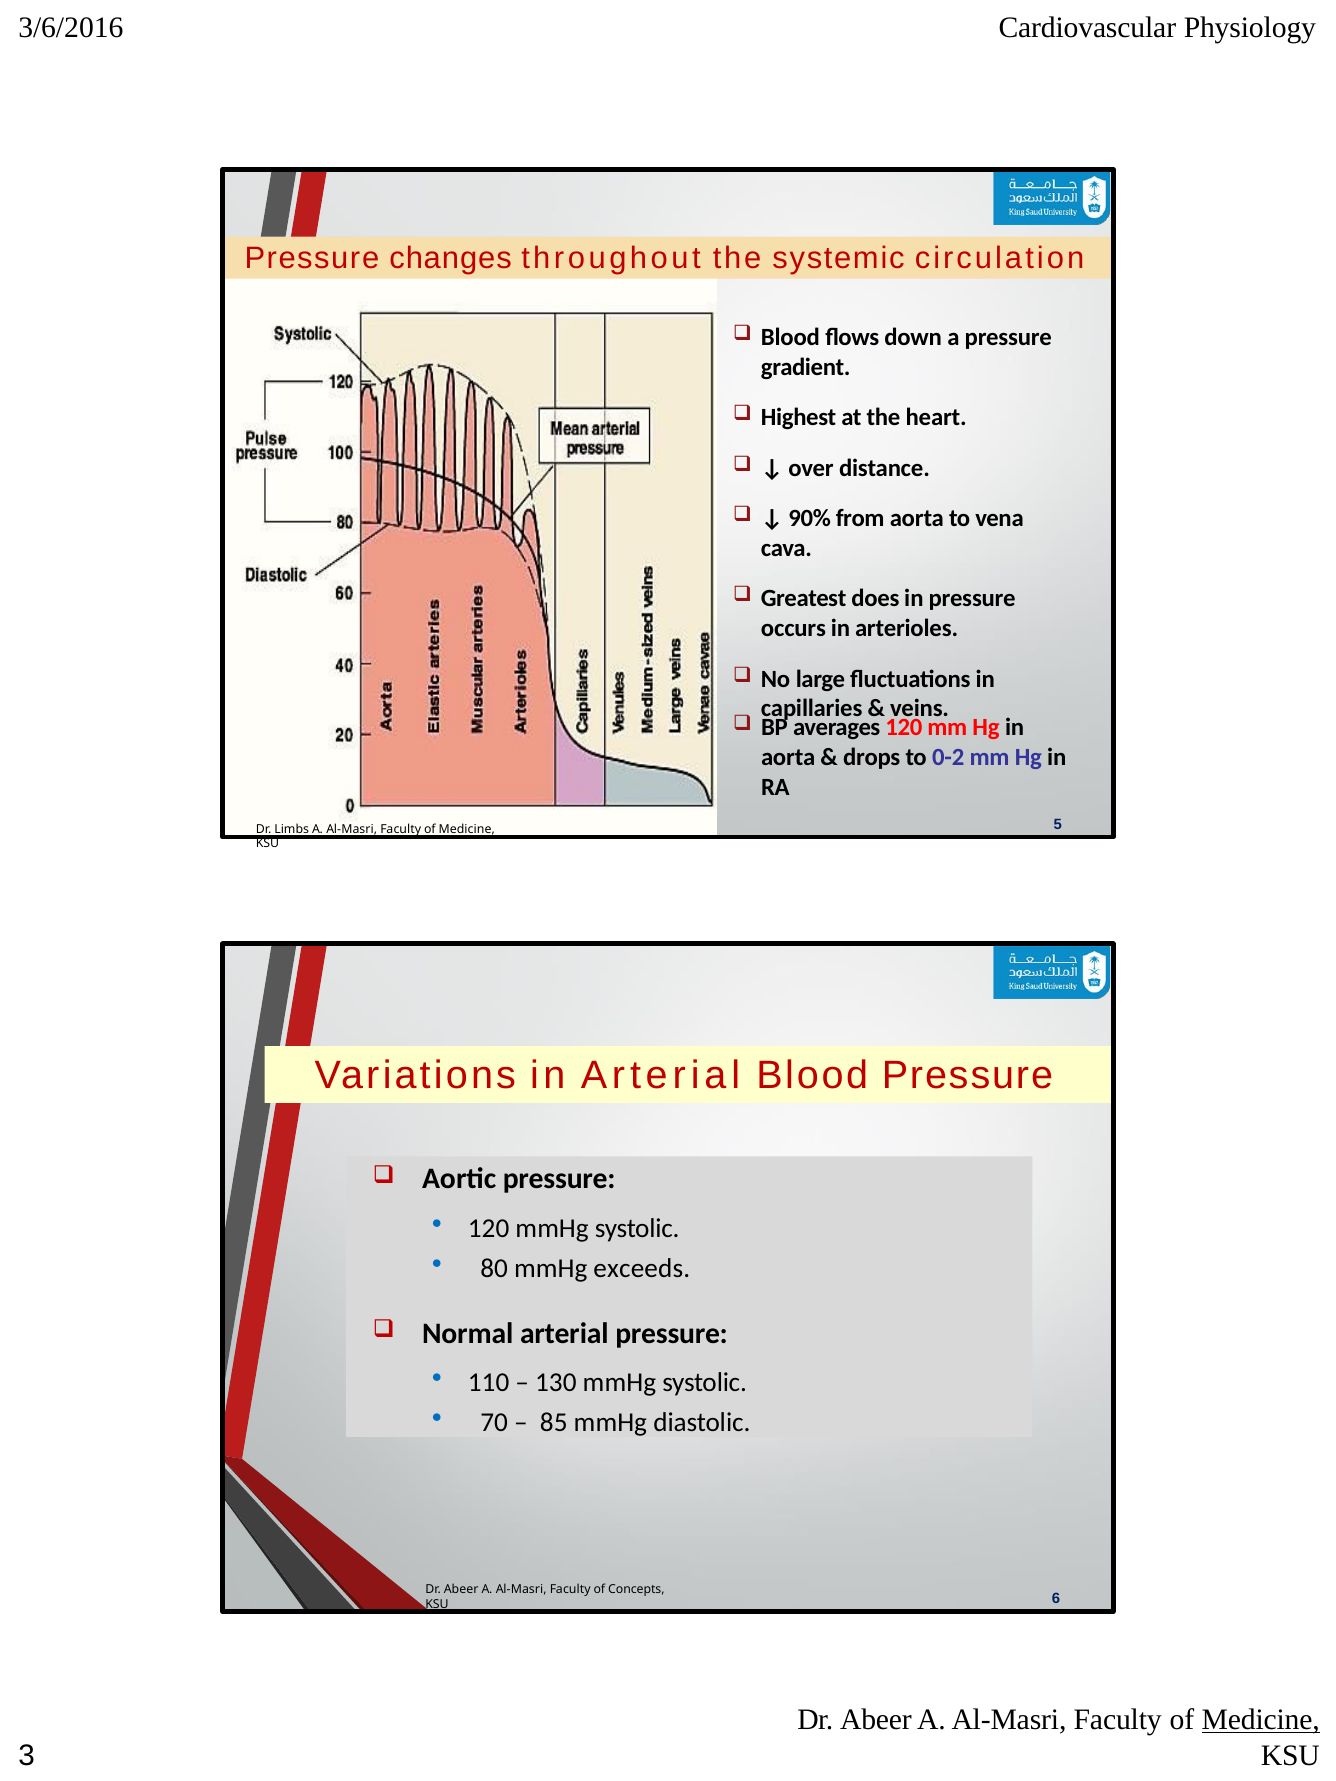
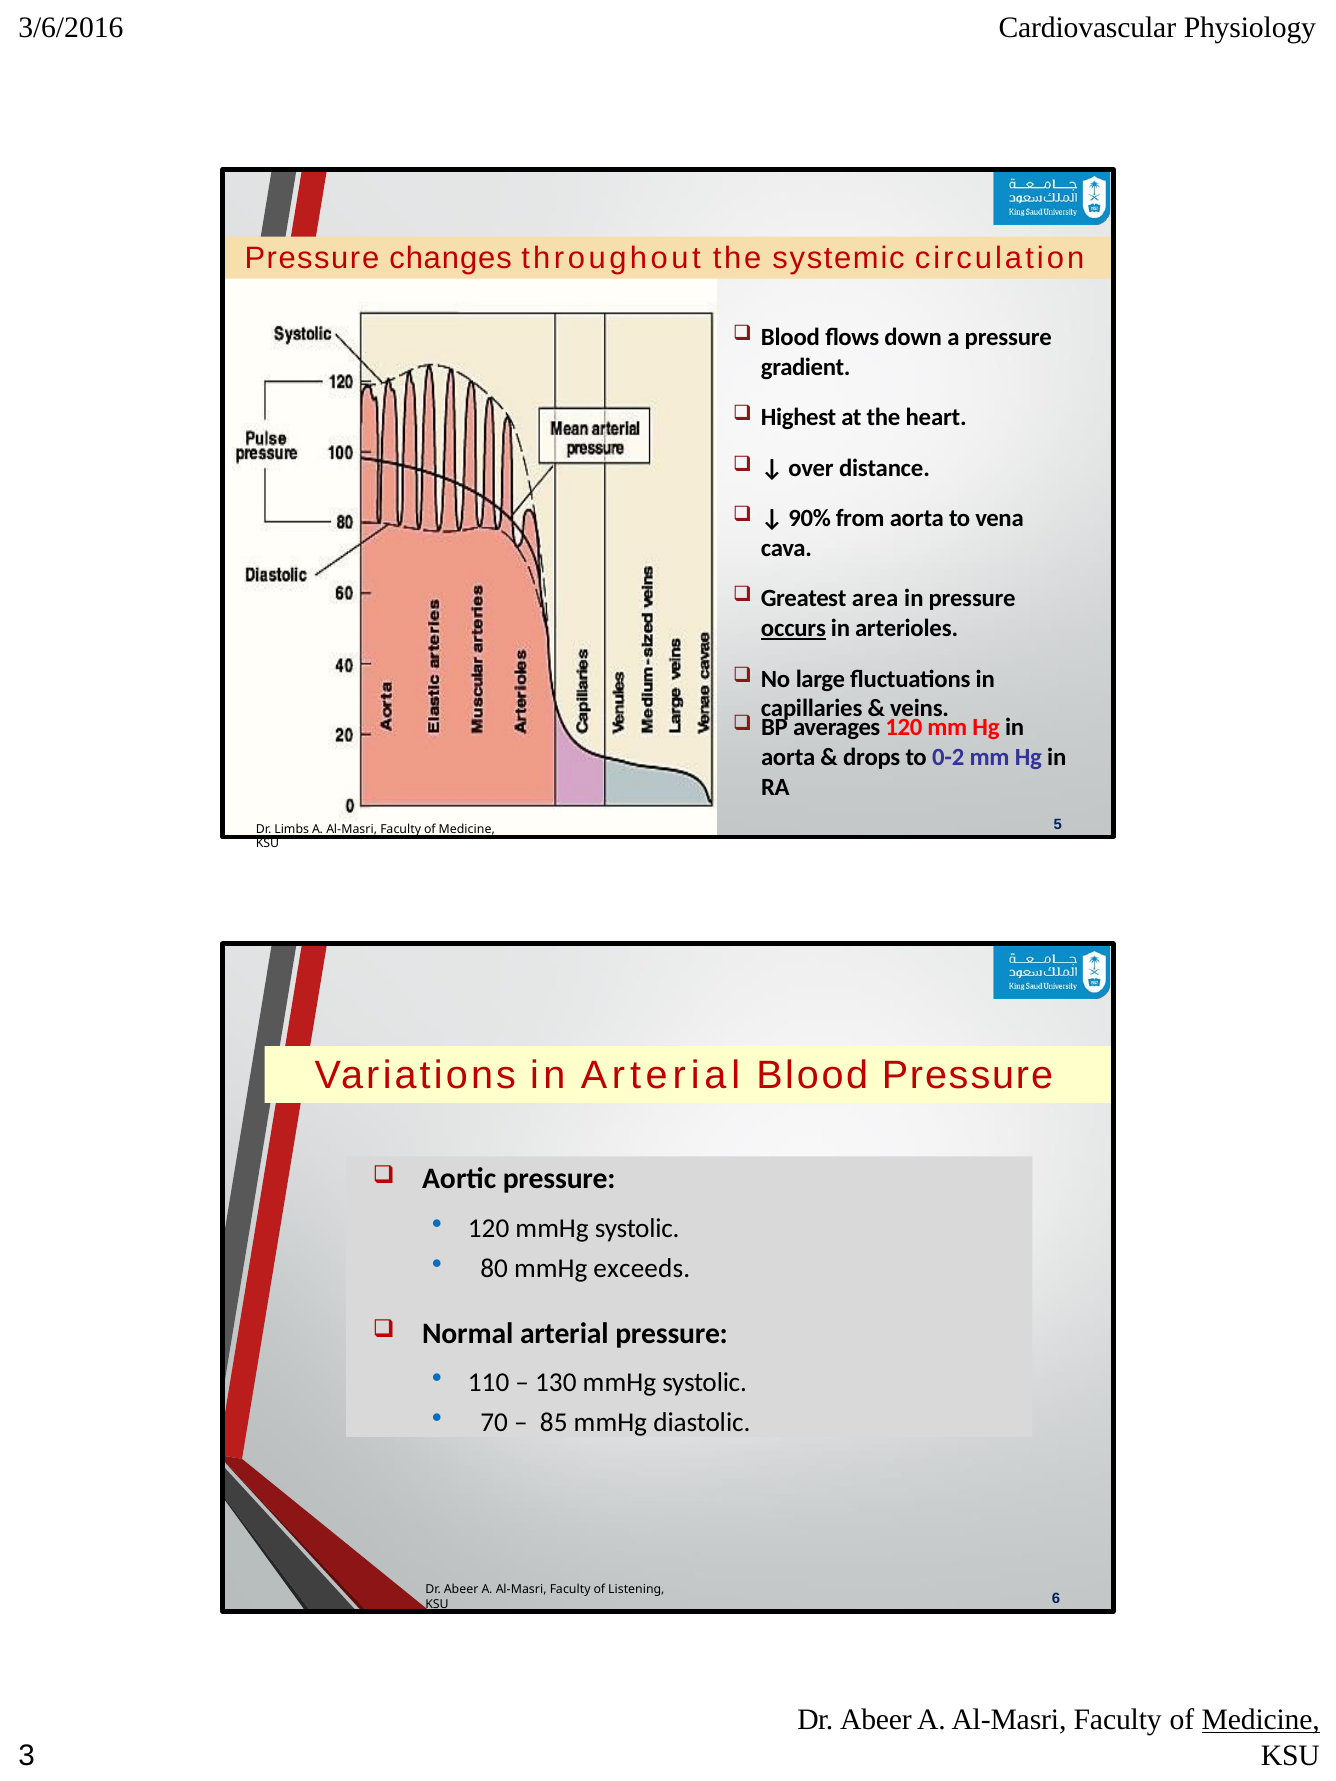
does: does -> area (875, 599)
occurs underline: none -> present (793, 629)
Concepts: Concepts -> Listening (636, 1590)
